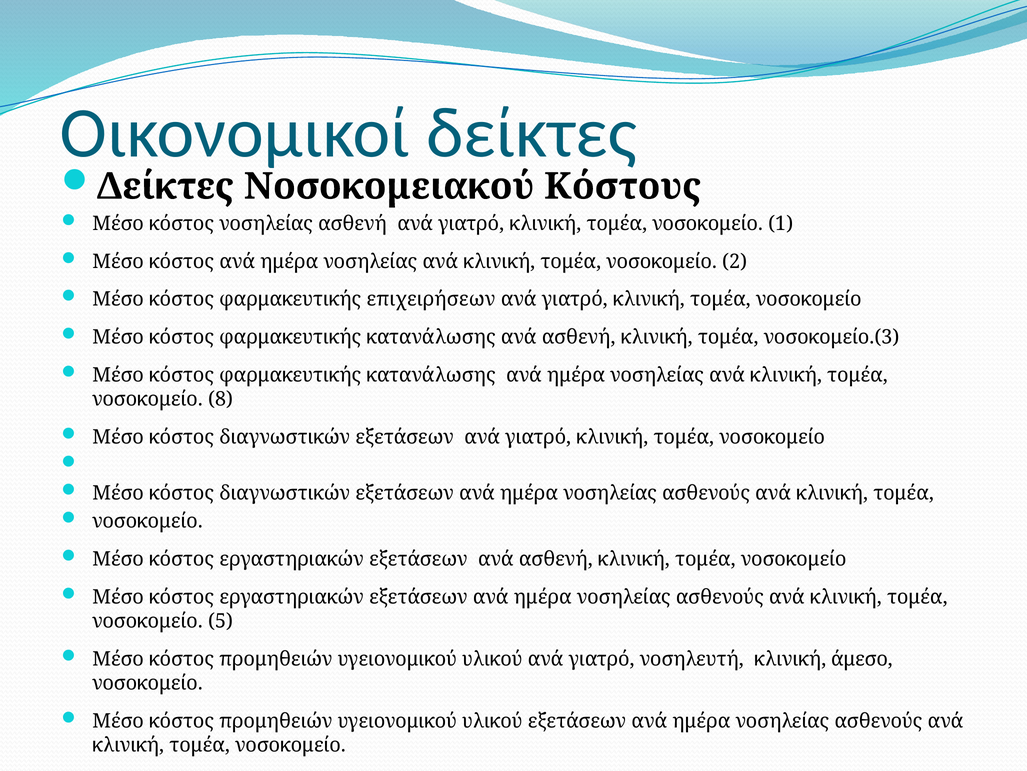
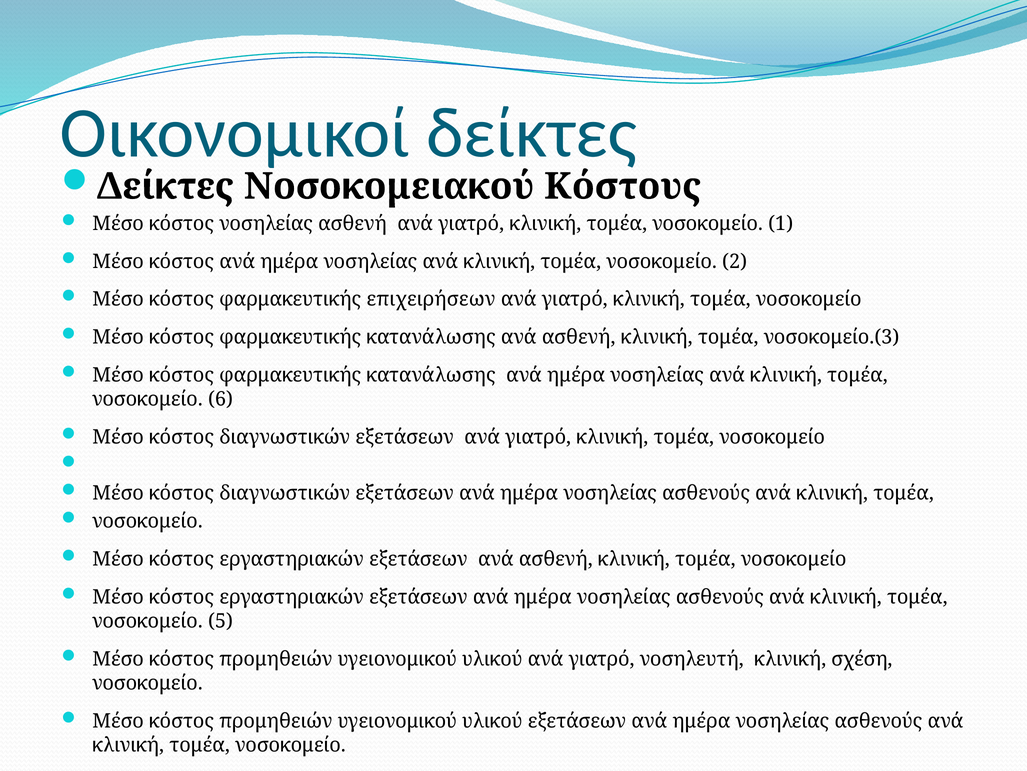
8: 8 -> 6 (221, 399)
άμεσο: άμεσο -> σχέση (862, 659)
